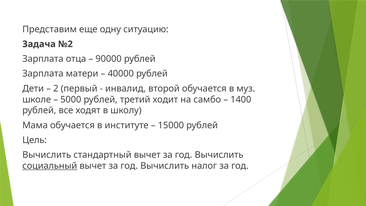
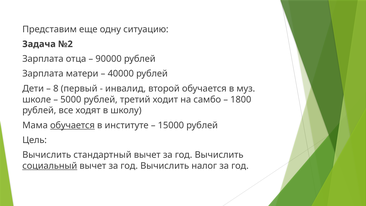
2: 2 -> 8 (56, 88)
1400: 1400 -> 1800 (241, 99)
обучается underline: none -> present (72, 125)
